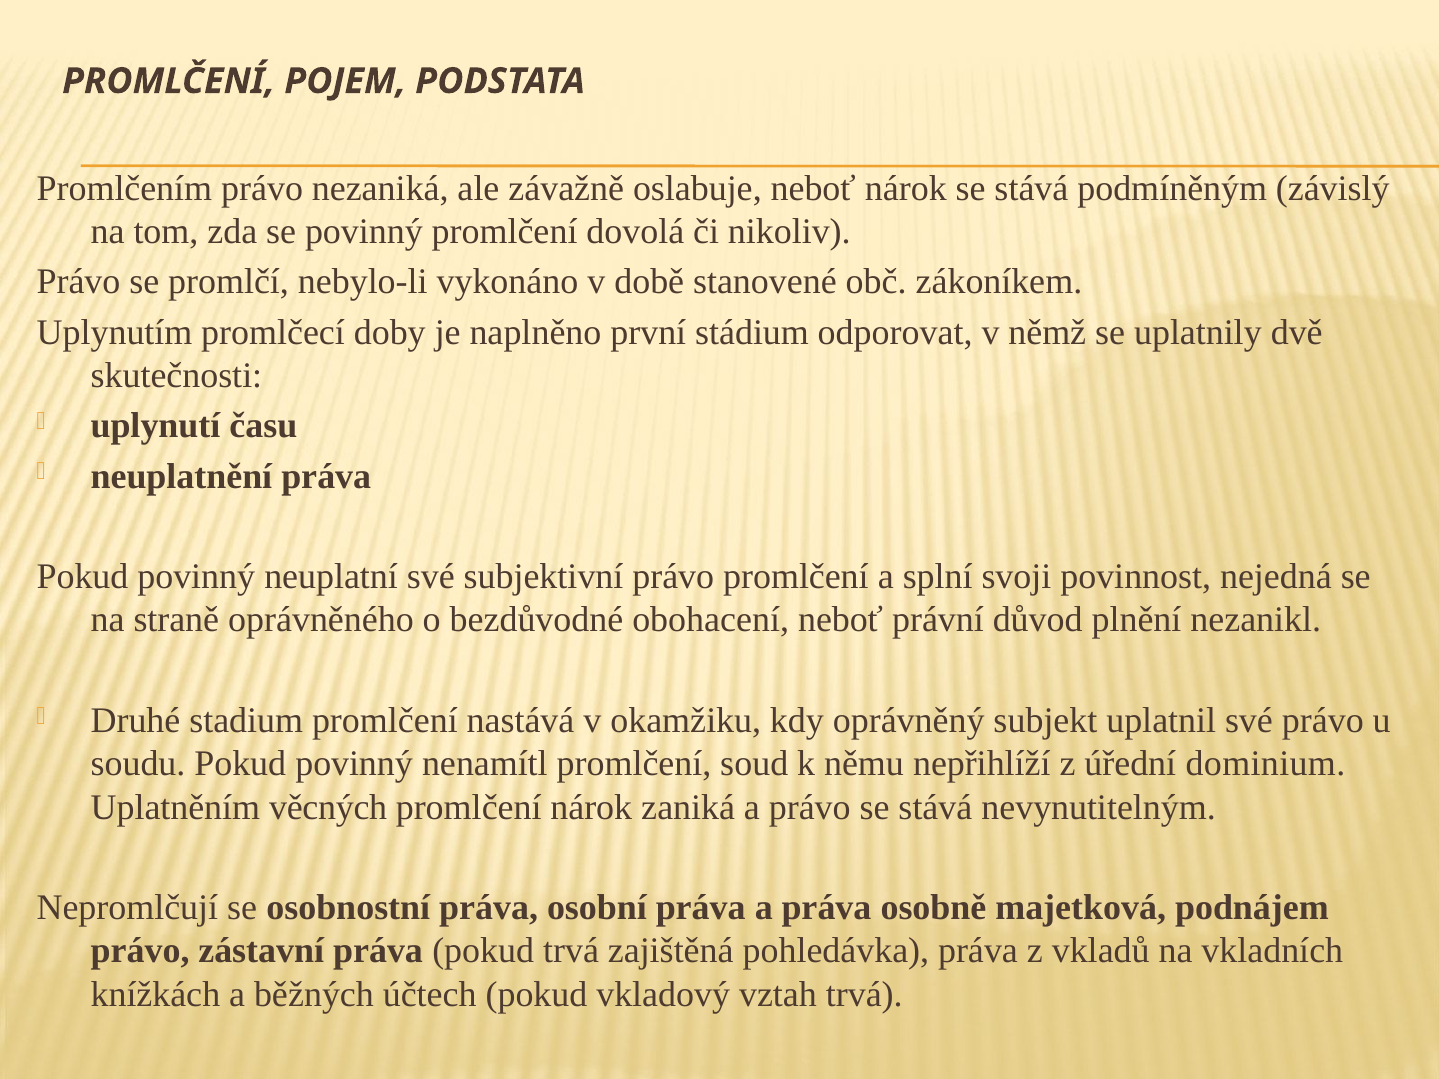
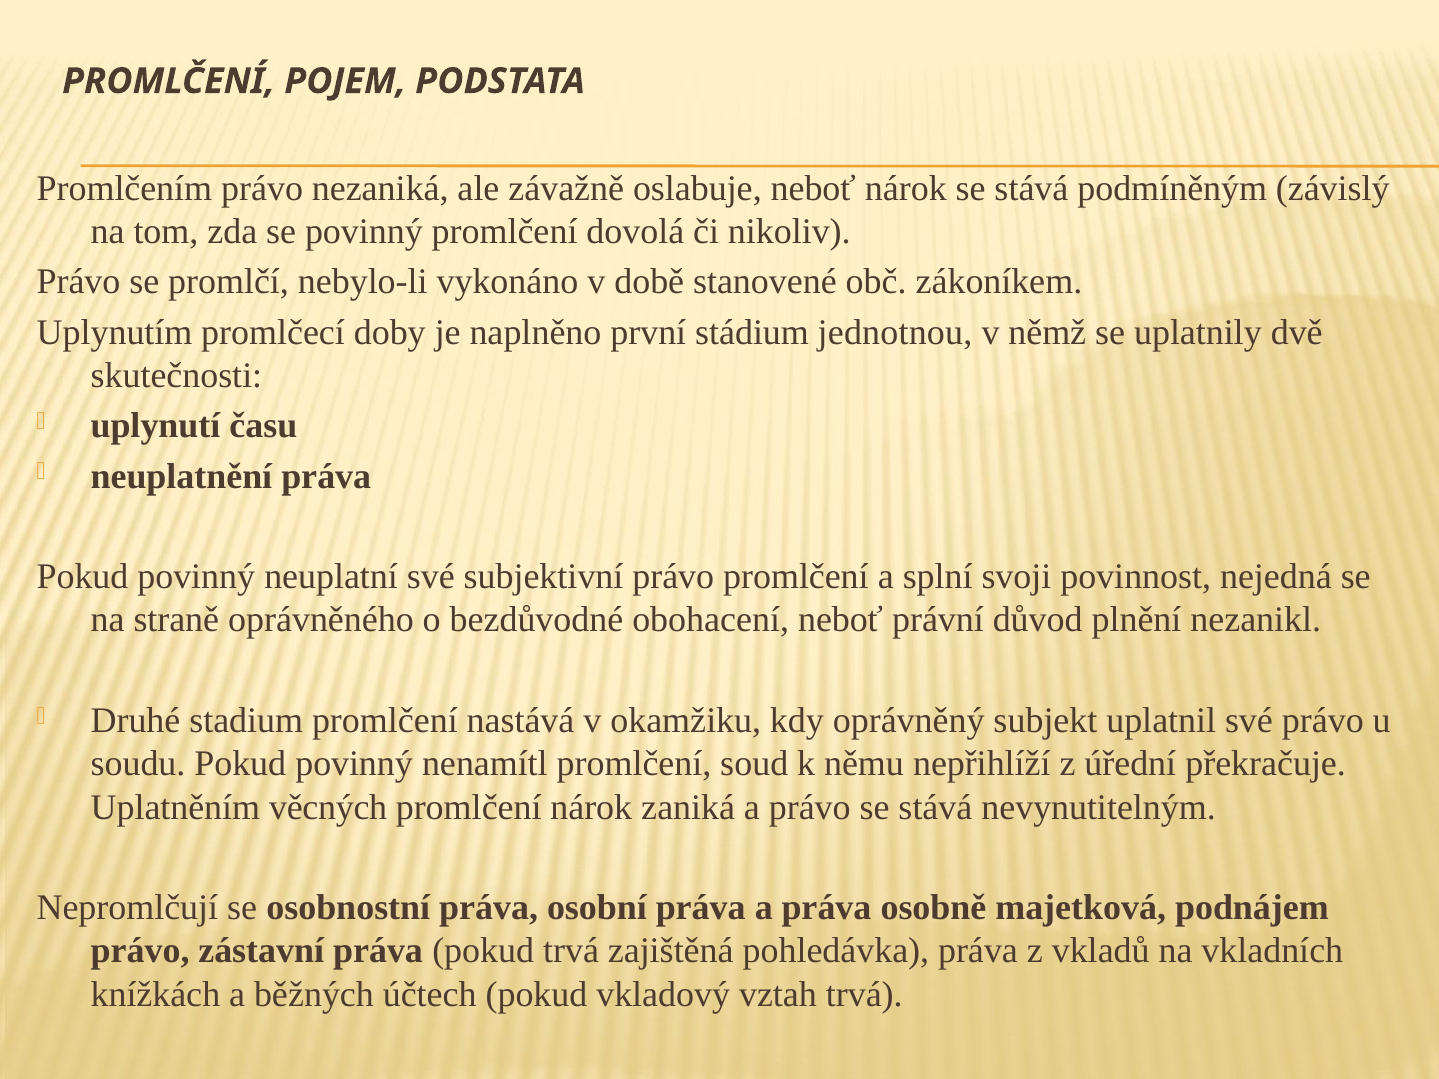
odporovat: odporovat -> jednotnou (895, 332)
dominium: dominium -> překračuje (1266, 764)
